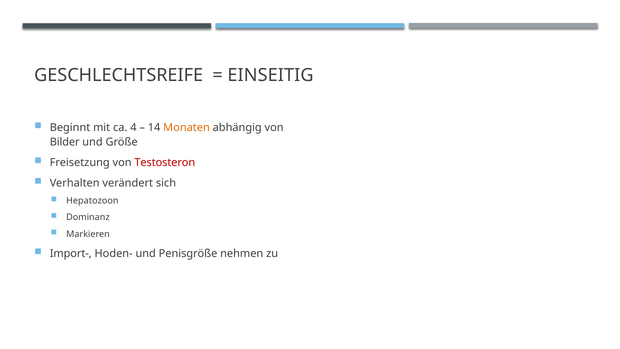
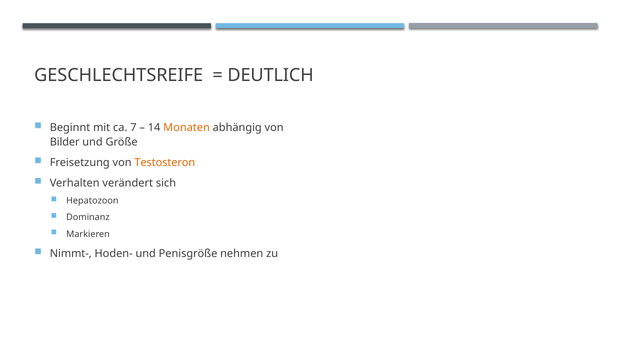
EINSEITIG: EINSEITIG -> DEUTLICH (271, 75)
4: 4 -> 7 (133, 128)
Testosteron colour: red -> orange (165, 163)
Import-: Import- -> Nimmt- (71, 253)
